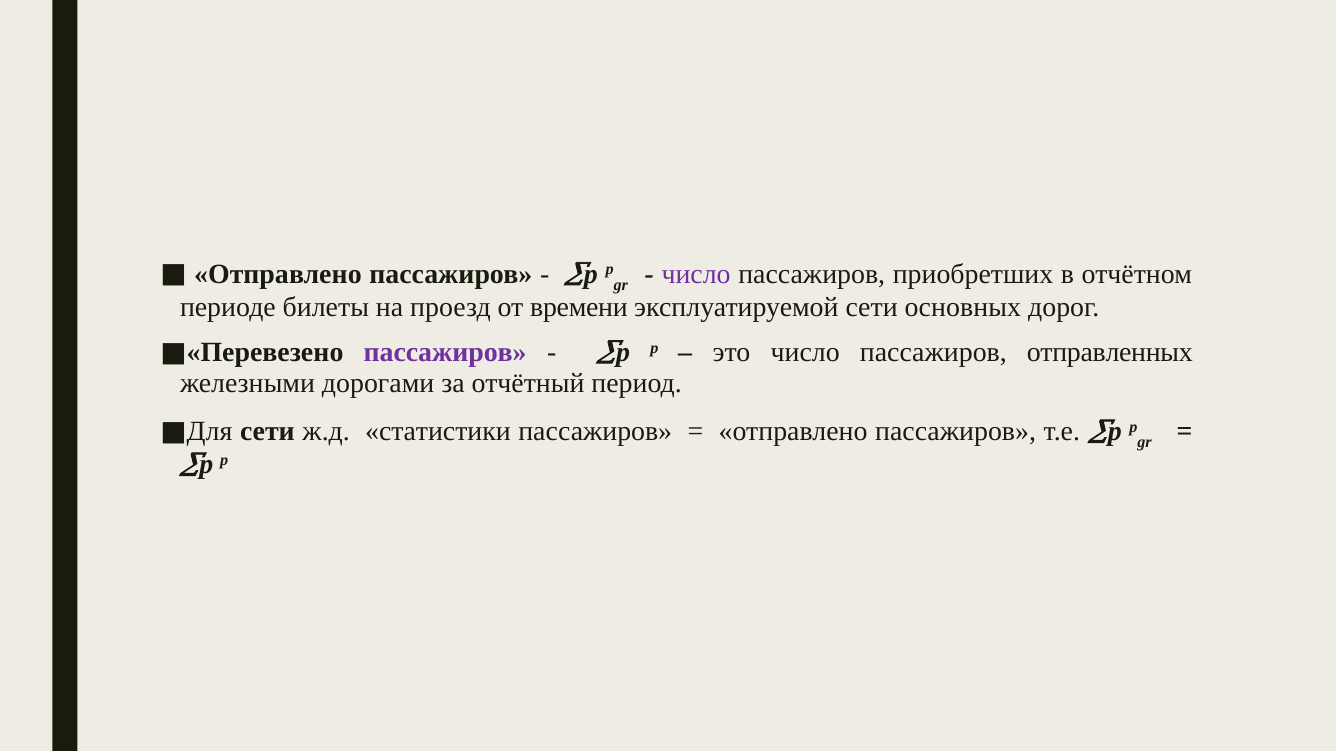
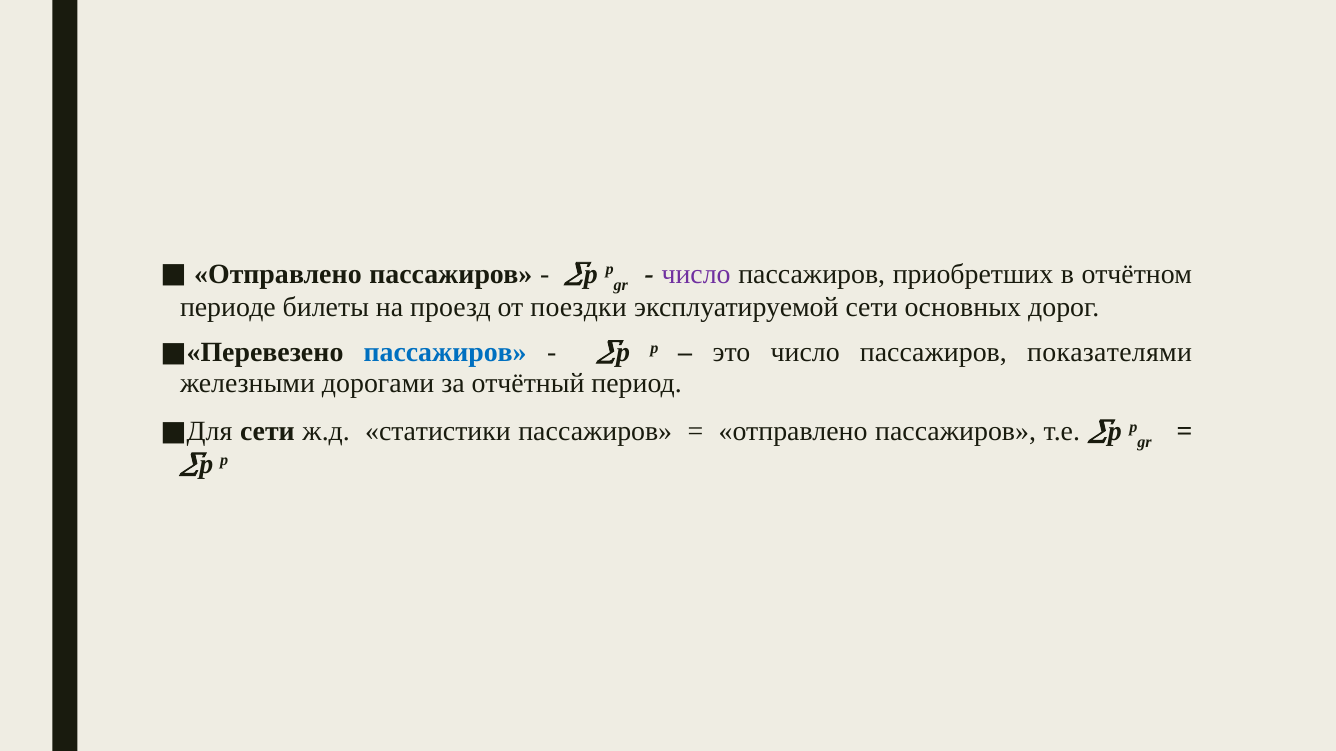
времени: времени -> поездки (579, 307)
пассажиров colour: purple -> blue (445, 352)
отправленных: отправленных -> показателями (1110, 352)
